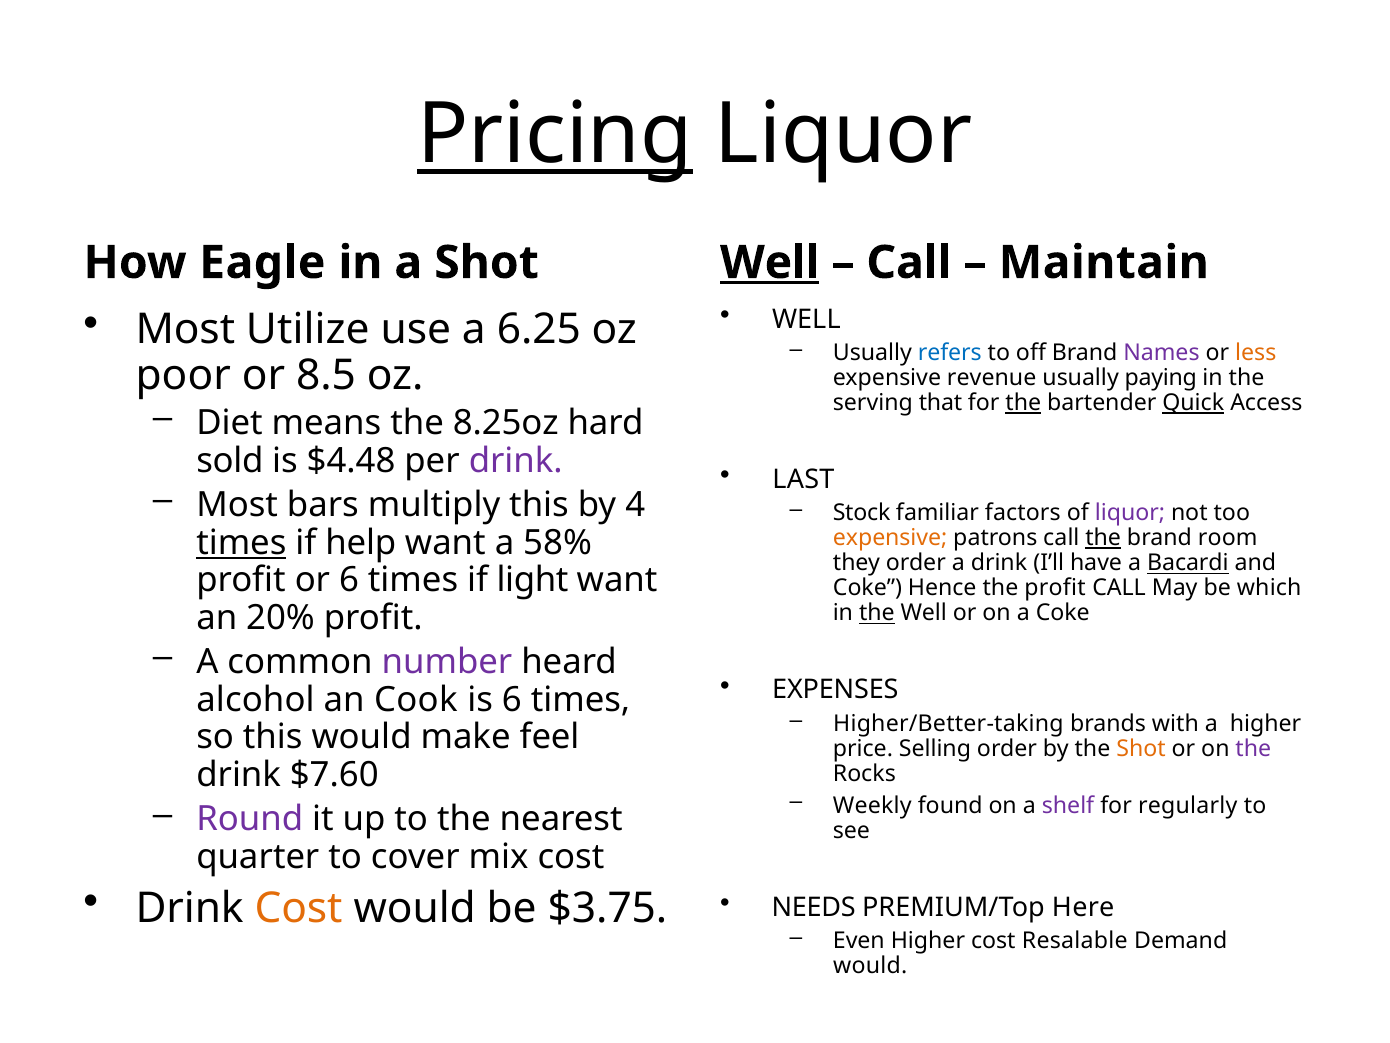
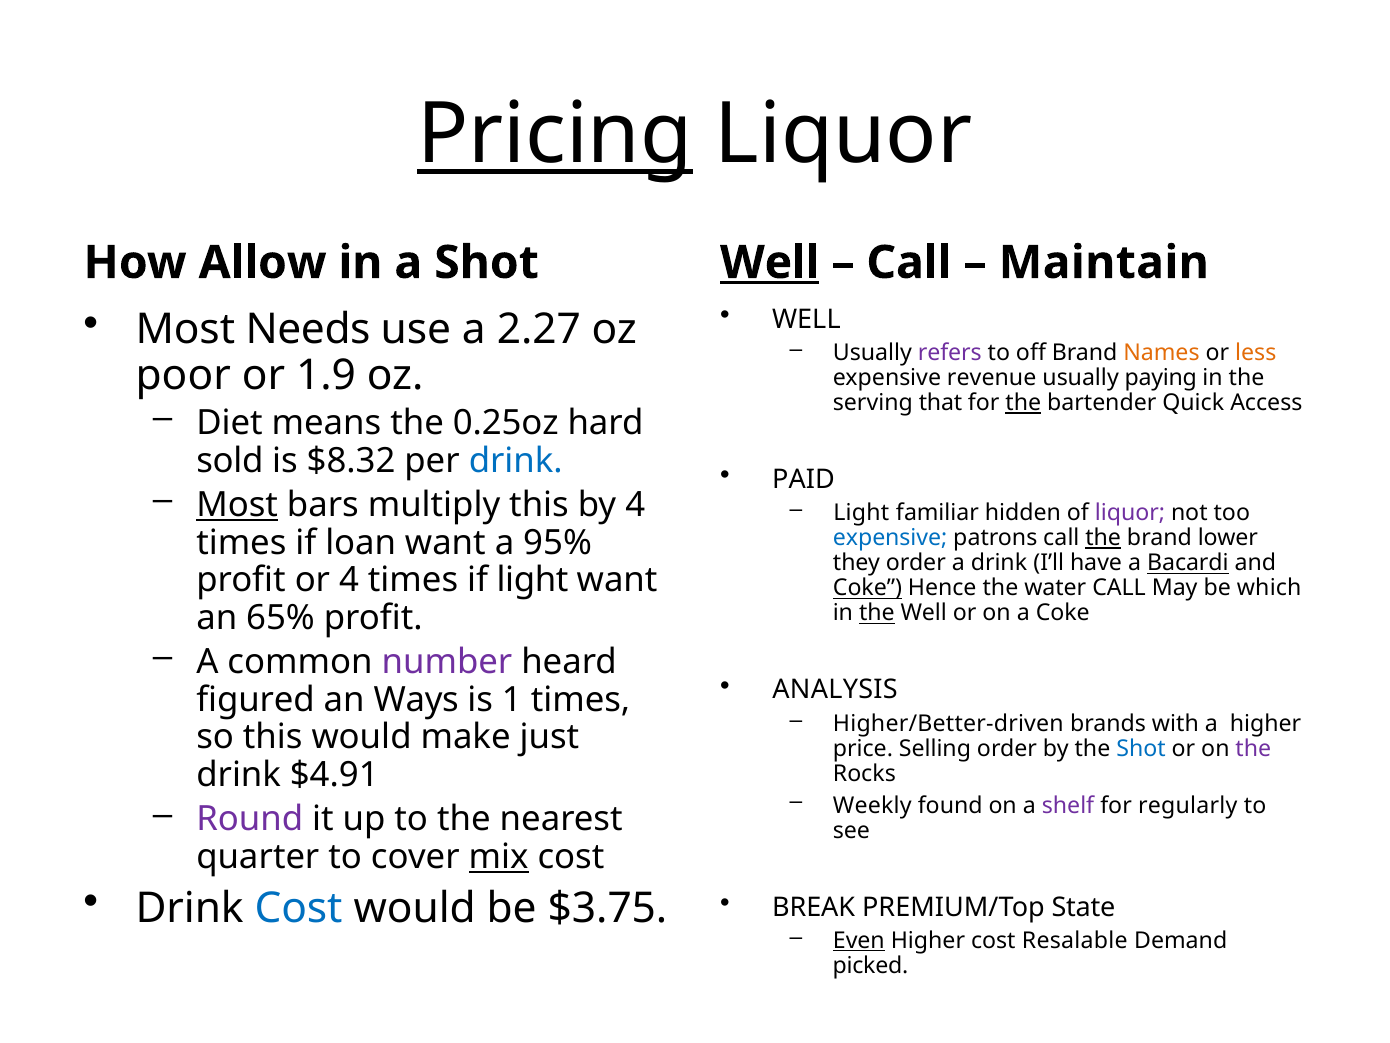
Eagle: Eagle -> Allow (263, 263)
Utilize: Utilize -> Needs (308, 330)
6.25: 6.25 -> 2.27 (539, 330)
refers colour: blue -> purple (950, 353)
Names colour: purple -> orange (1161, 353)
8.5: 8.5 -> 1.9 (326, 375)
Quick underline: present -> none (1193, 403)
8.25oz: 8.25oz -> 0.25oz (506, 423)
$4.48: $4.48 -> $8.32 (351, 461)
drink colour: purple -> blue (516, 461)
LAST: LAST -> PAID (804, 479)
Most underline: none -> present (237, 505)
Stock: Stock -> Light (861, 513)
factors: factors -> hidden (1023, 513)
expensive colour: orange -> blue (890, 538)
room: room -> lower (1228, 538)
times underline: present -> none (241, 543)
help: help -> loan (361, 543)
58%: 58% -> 95% (558, 543)
or 6: 6 -> 4 (349, 580)
Coke underline: none -> present (867, 588)
the profit: profit -> water (1055, 588)
20%: 20% -> 65% (280, 618)
EXPENSES: EXPENSES -> ANALYSIS (835, 690)
alcohol: alcohol -> figured (256, 700)
Cook: Cook -> Ways (416, 700)
is 6: 6 -> 1 (512, 700)
Higher/Better-taking: Higher/Better-taking -> Higher/Better-driven (948, 723)
feel: feel -> just (549, 737)
Shot colour: orange -> blue (1141, 748)
$7.60: $7.60 -> $4.91 (334, 775)
mix underline: none -> present (499, 857)
Cost colour: orange -> blue (299, 908)
NEEDS: NEEDS -> BREAK (814, 907)
Here: Here -> State (1083, 907)
Even underline: none -> present (859, 940)
would: would -> picked (871, 965)
